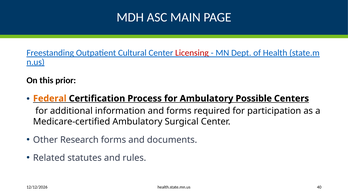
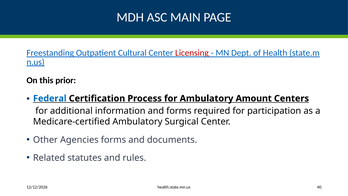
Federal colour: orange -> blue (50, 98)
Possible: Possible -> Amount (254, 98)
Research: Research -> Agencies (79, 140)
